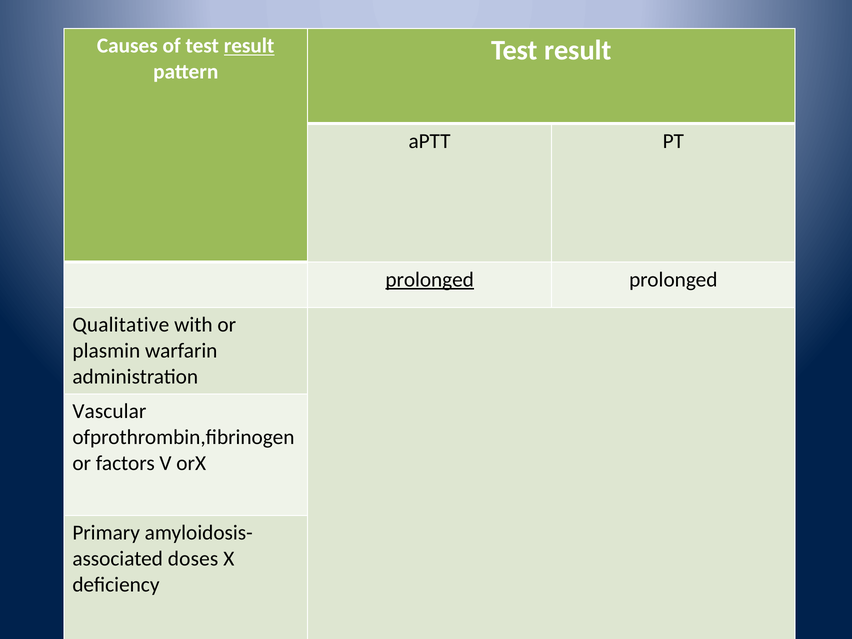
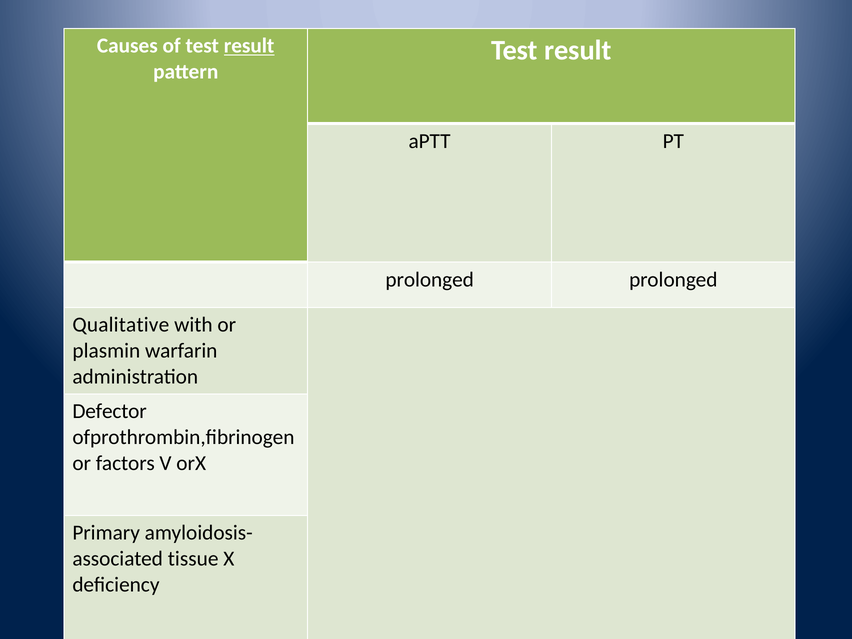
prolonged underline: present -> none (430, 280)
Vascular: Vascular -> Defector (110, 411)
doses: doses -> tissue (193, 559)
